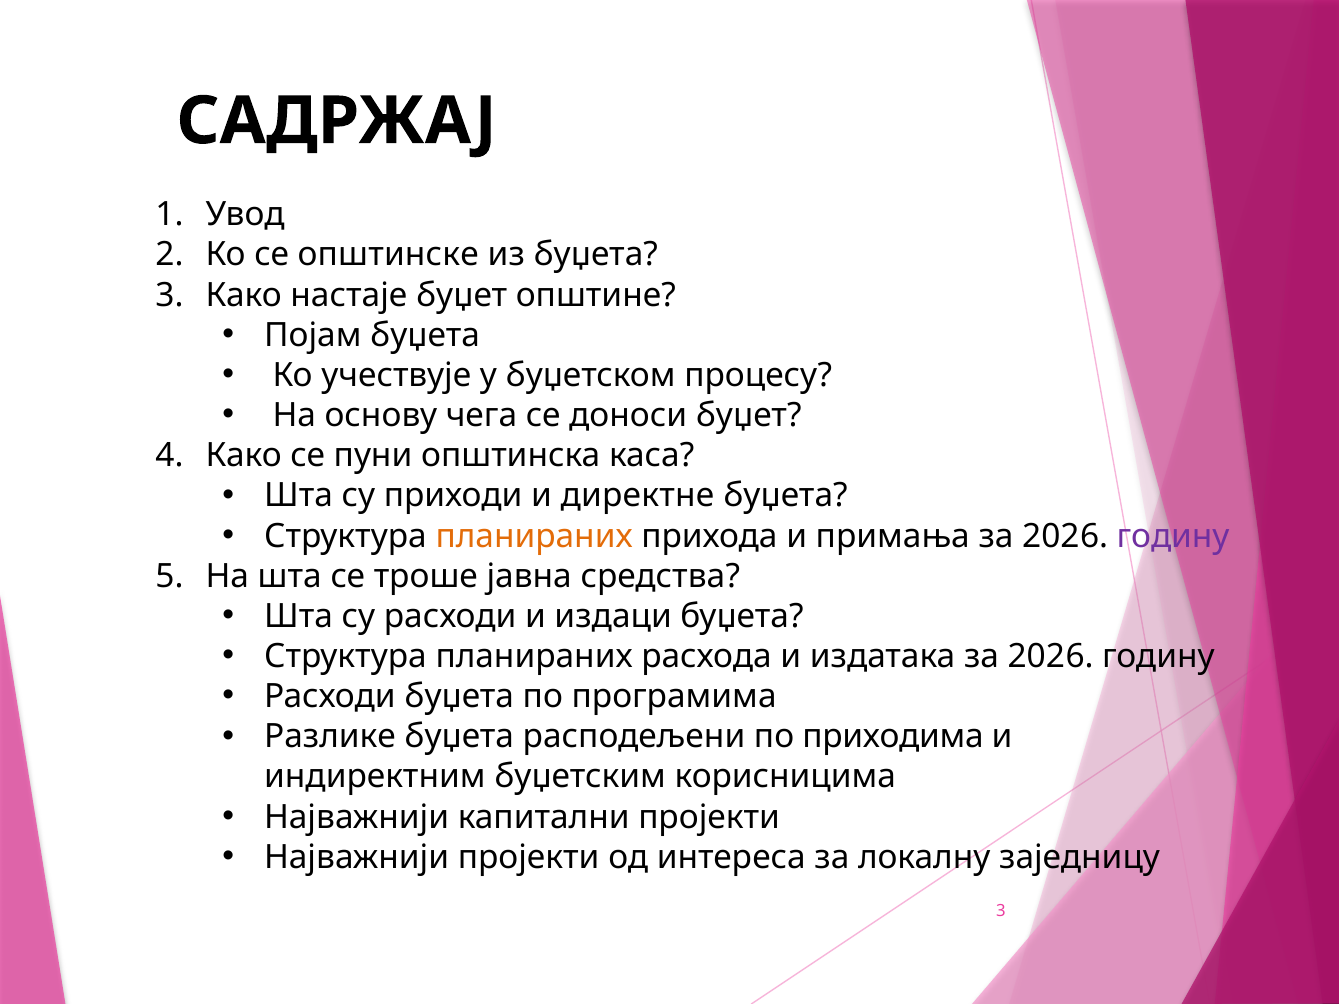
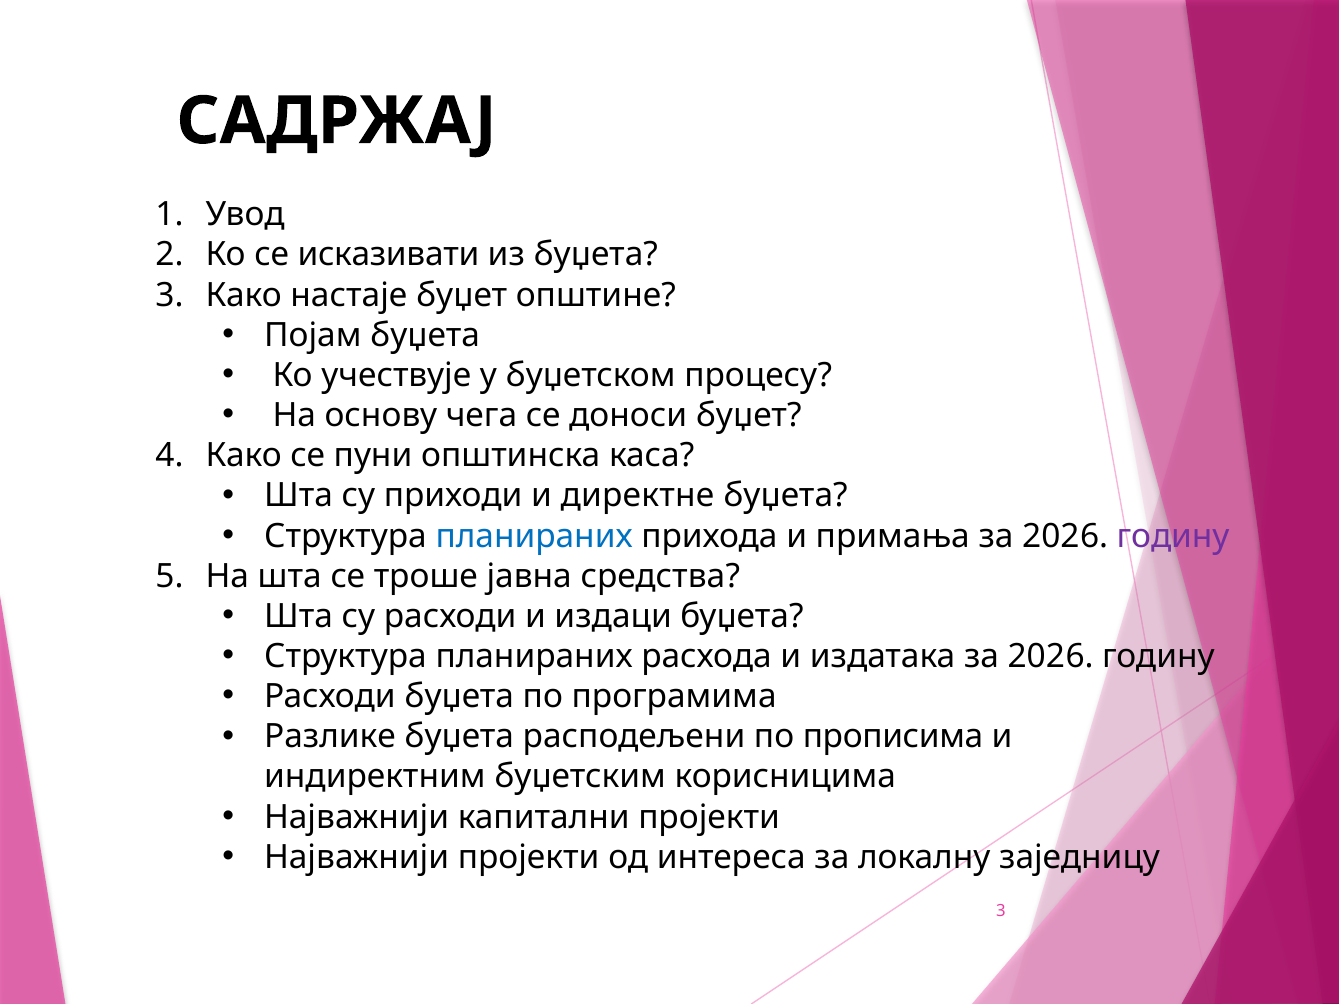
општинске: општинске -> исказивати (388, 255)
планираних colour: orange -> blue (534, 536)
приходима: приходима -> прописима (893, 737)
